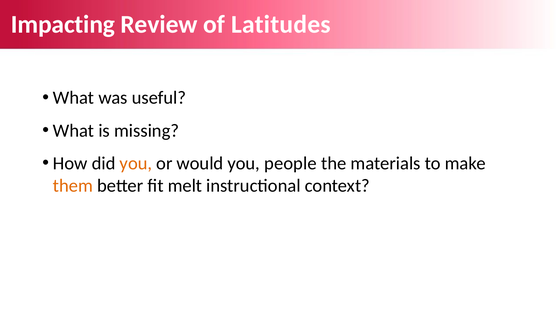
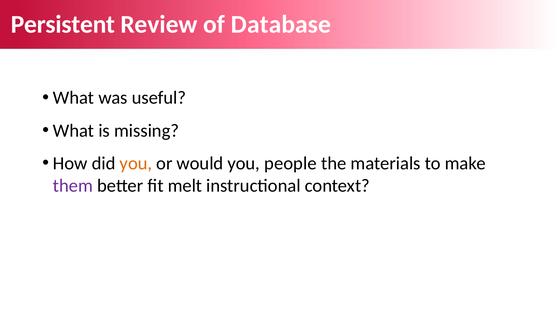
Impacting: Impacting -> Persistent (63, 25)
Latitudes: Latitudes -> Database (281, 25)
them colour: orange -> purple (73, 186)
